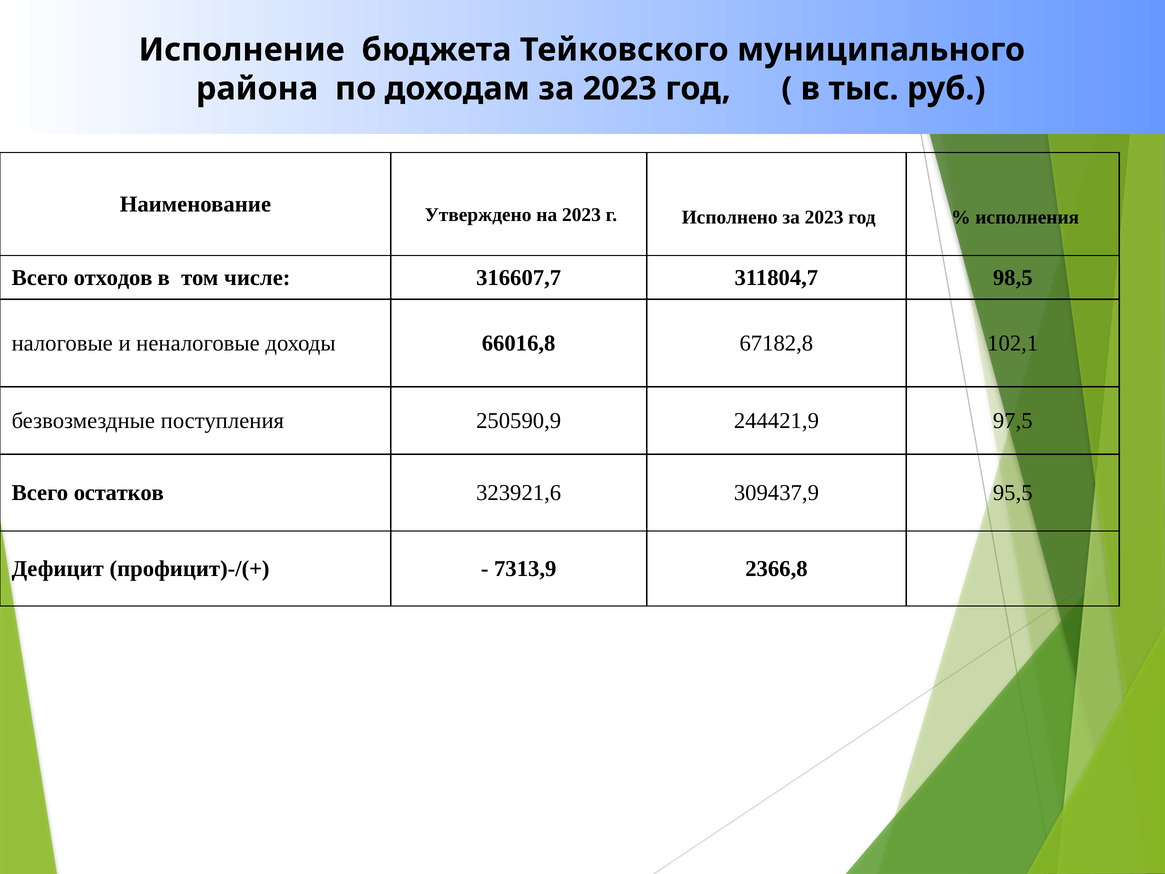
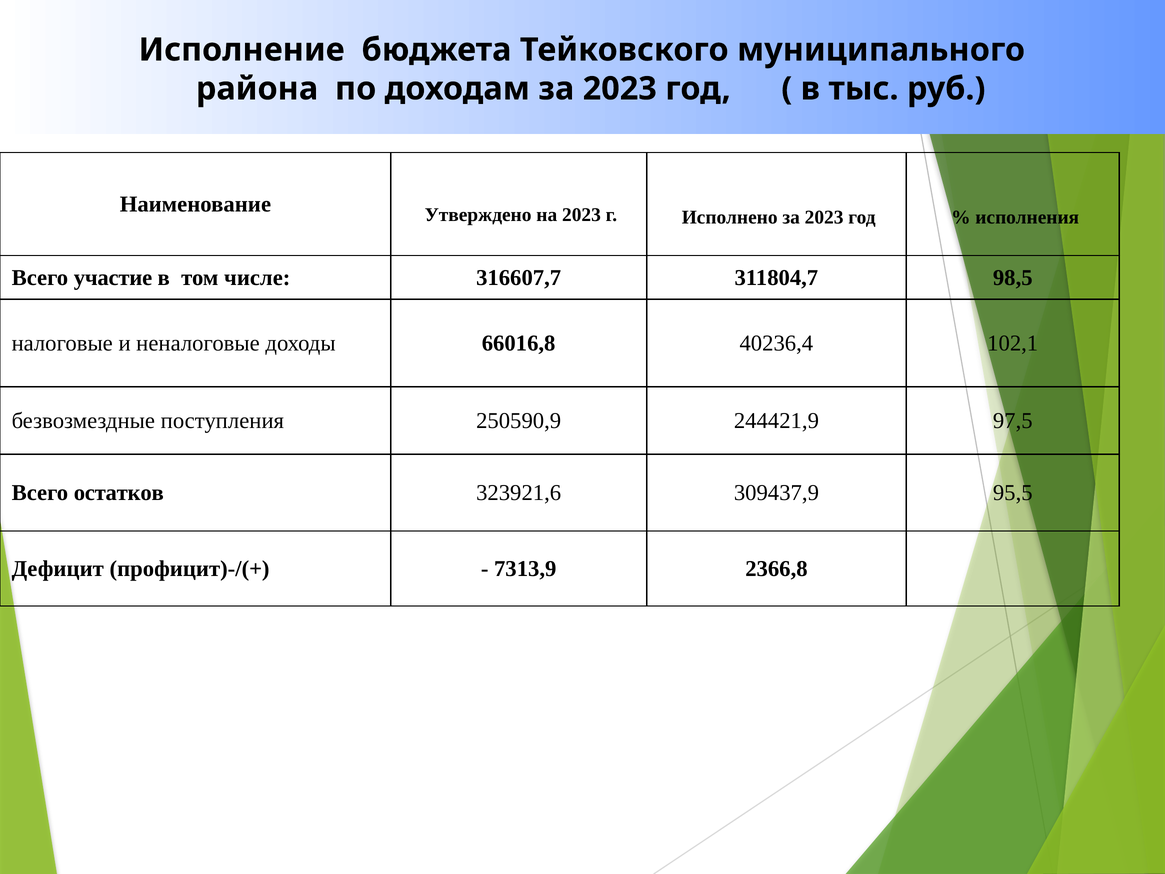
отходов: отходов -> участие (113, 278)
67182,8: 67182,8 -> 40236,4 (776, 343)
